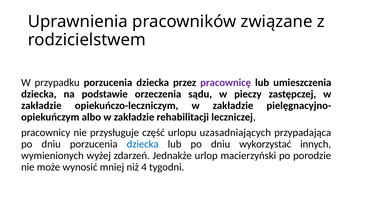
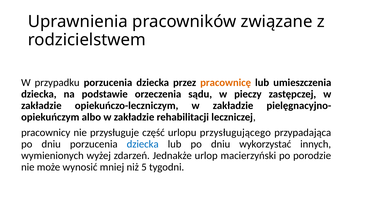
pracownicę colour: purple -> orange (226, 83)
uzasadniających: uzasadniających -> przysługującego (235, 132)
4: 4 -> 5 (144, 167)
